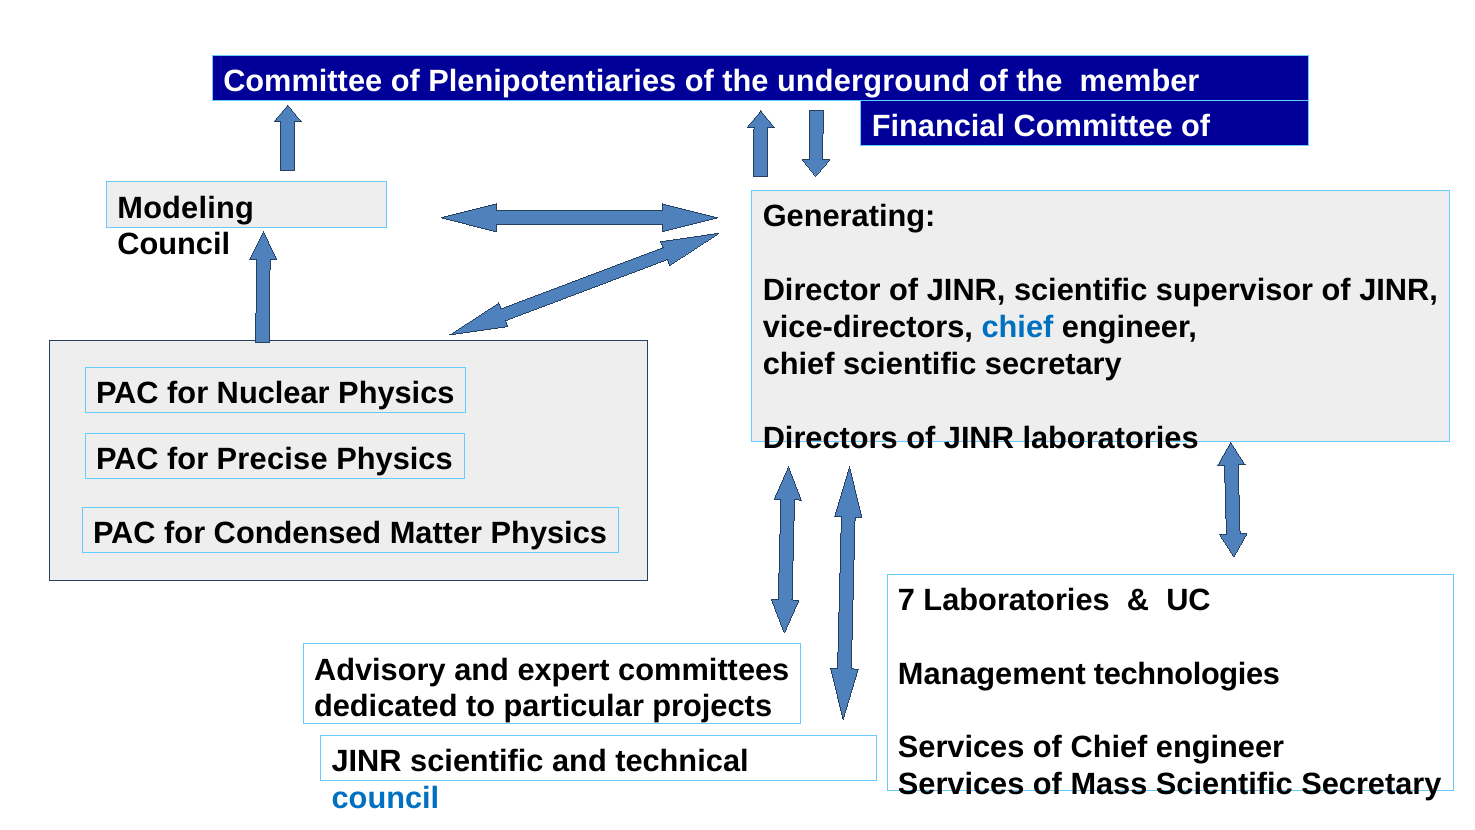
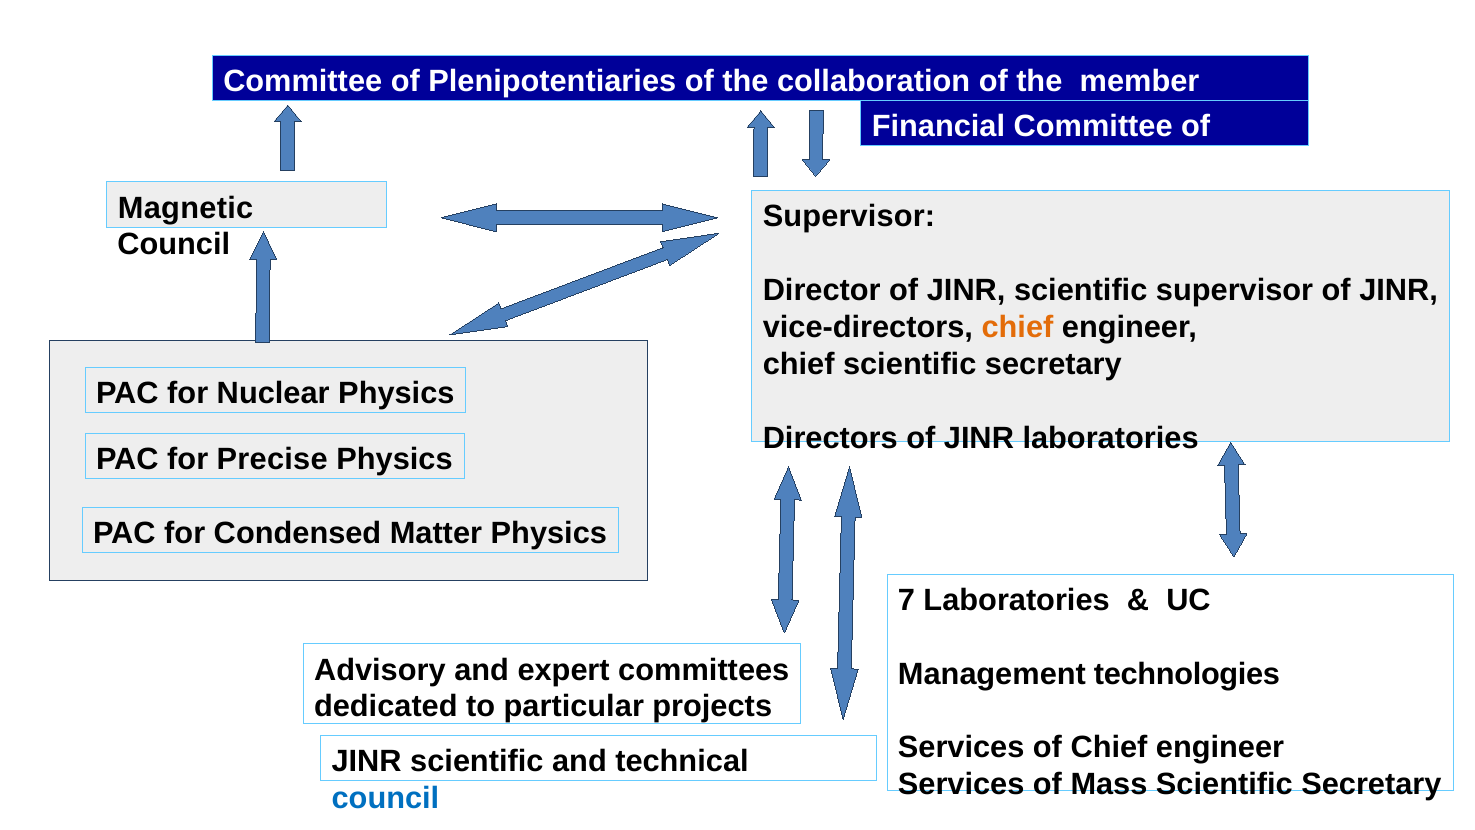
underground: underground -> collaboration (874, 81)
Modeling: Modeling -> Magnetic (186, 208)
Generating: Generating -> Supervisor (849, 217)
chief colour: blue -> orange (1017, 327)
